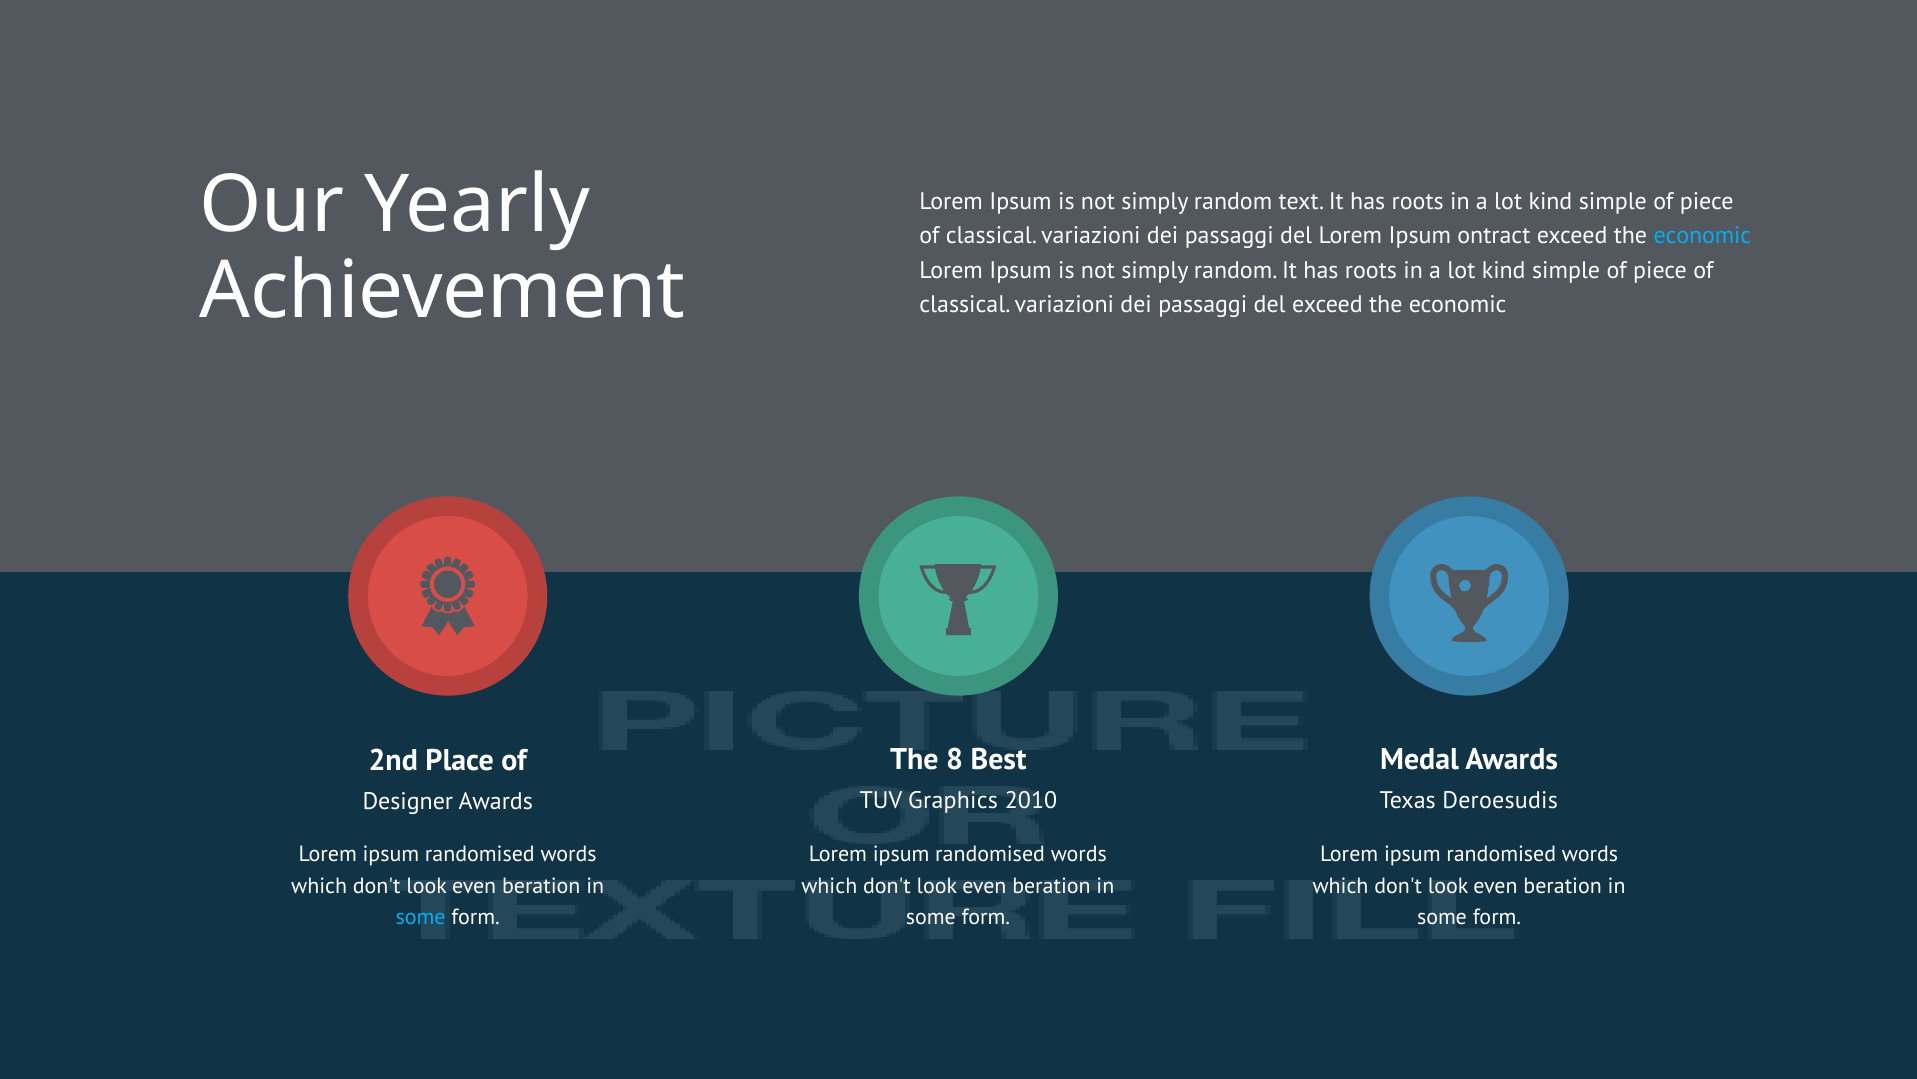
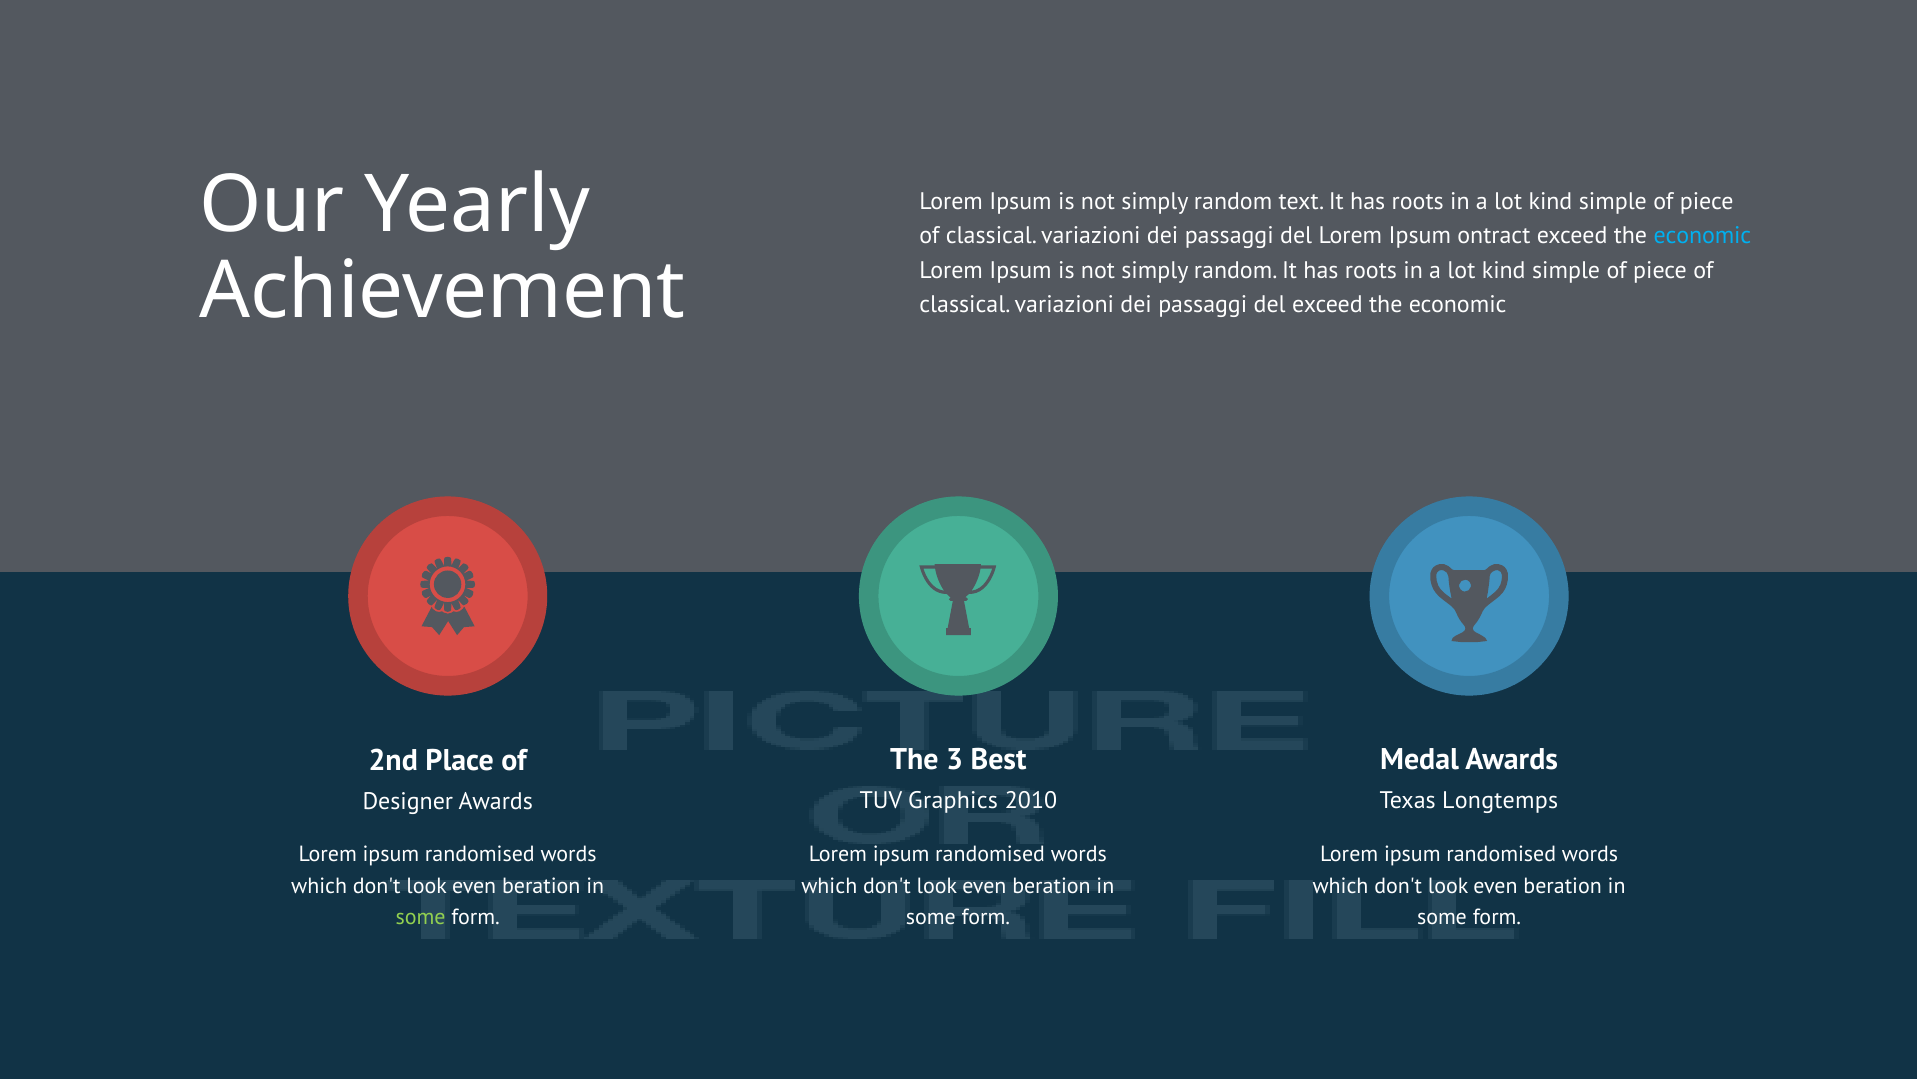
8: 8 -> 3 (955, 759)
Deroesudis: Deroesudis -> Longtemps (1500, 800)
some colour: light blue -> light green (421, 917)
